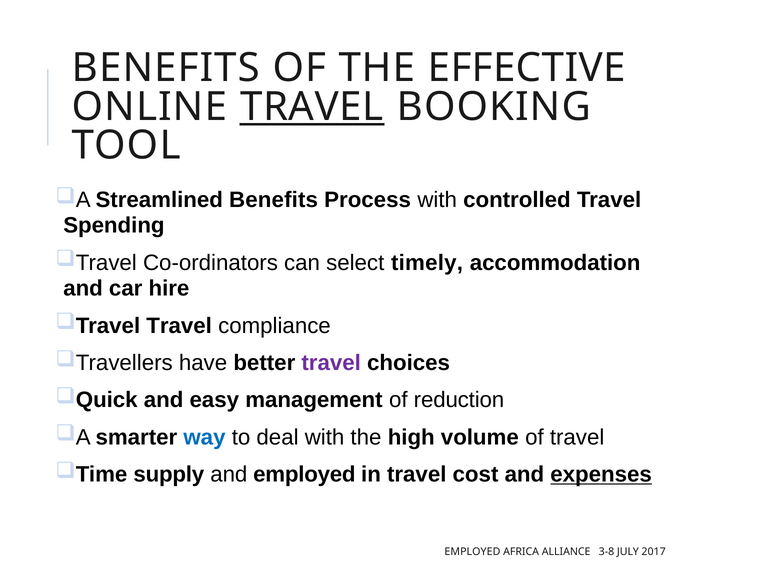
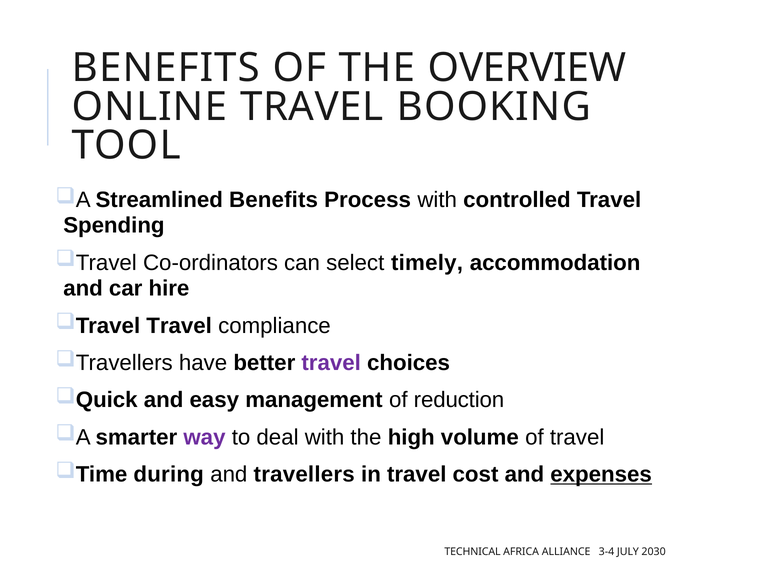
EFFECTIVE: EFFECTIVE -> OVERVIEW (527, 68)
TRAVEL underline: present -> none (312, 107)
way colour: blue -> purple (204, 437)
supply: supply -> during (169, 474)
and employed: employed -> travellers (304, 474)
EMPLOYED: EMPLOYED -> TECHNICAL (473, 552)
3-8: 3-8 -> 3-4 (606, 552)
2017: 2017 -> 2030 (654, 552)
